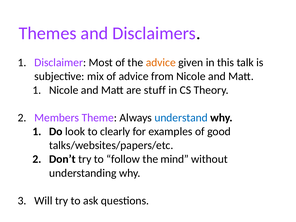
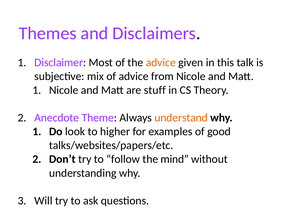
Members: Members -> Anecdote (57, 118)
understand colour: blue -> orange (181, 118)
clearly: clearly -> higher (115, 132)
